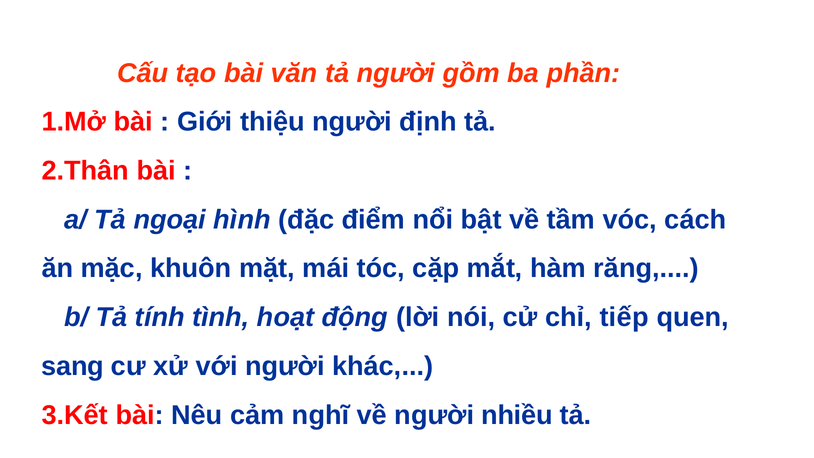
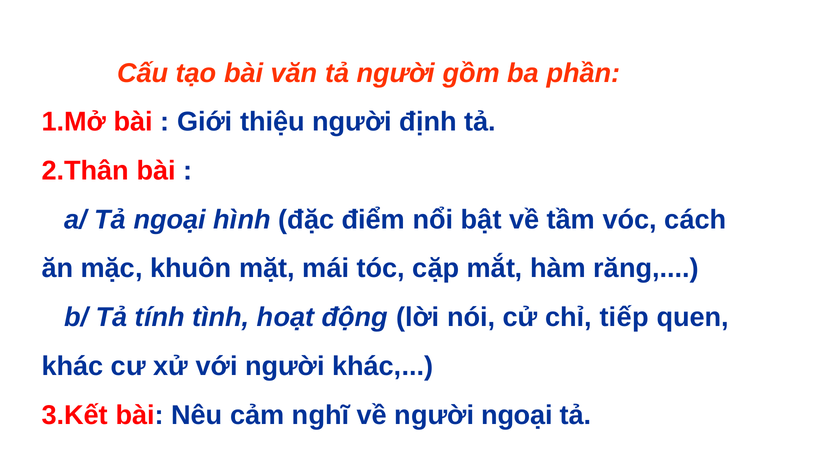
sang: sang -> khác (73, 366)
người nhiều: nhiều -> ngoại (517, 415)
